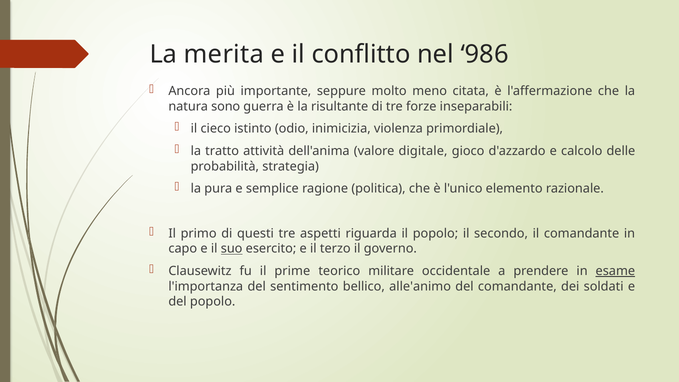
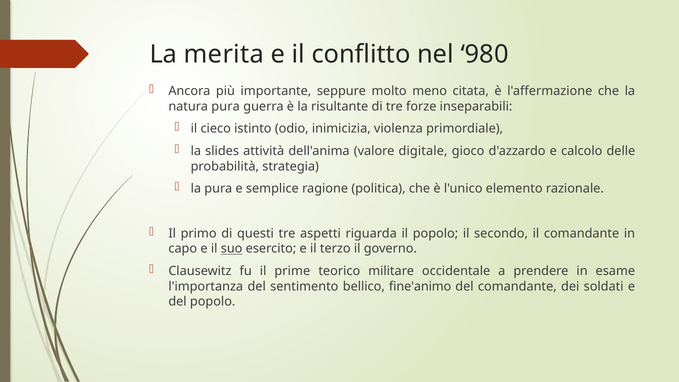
986: 986 -> 980 (485, 54)
natura sono: sono -> pura (226, 106)
tratto: tratto -> slides (222, 151)
esame underline: present -> none (615, 271)
alle'animo: alle'animo -> fine'animo (420, 286)
